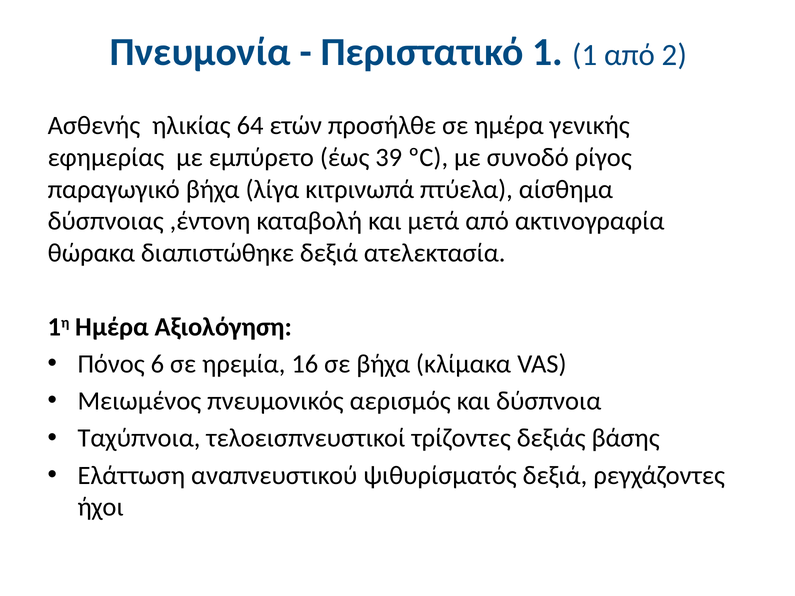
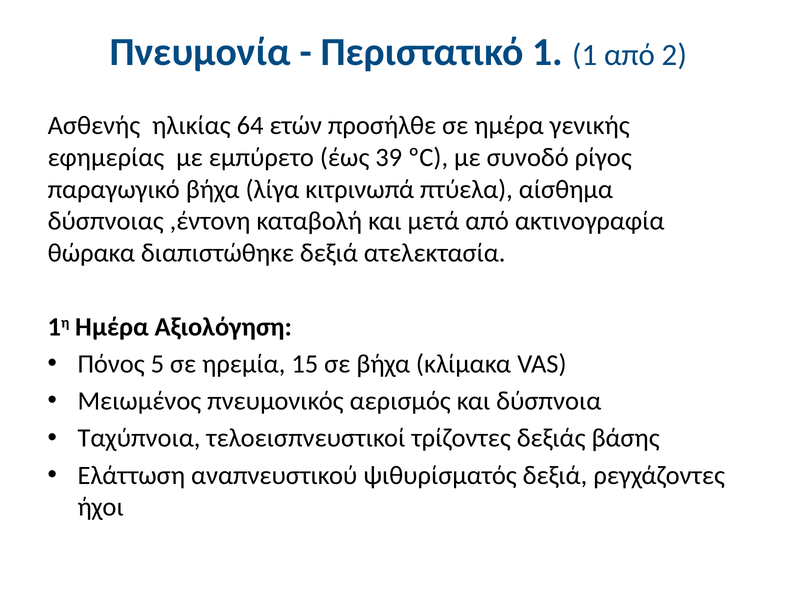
6: 6 -> 5 (157, 364)
16: 16 -> 15 (305, 364)
